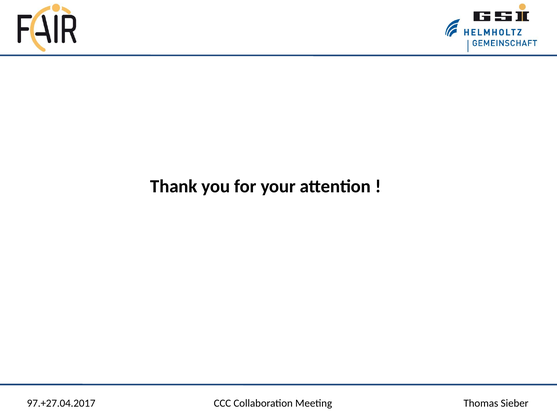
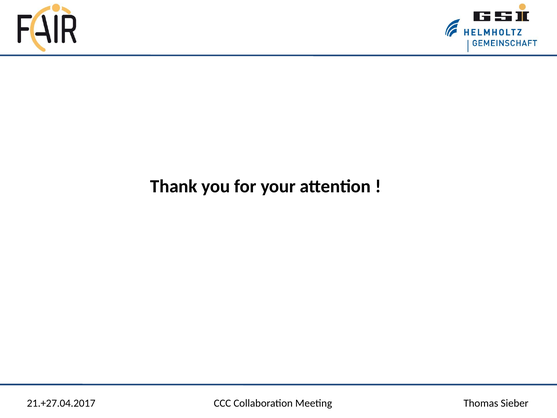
97.+27.04.2017: 97.+27.04.2017 -> 21.+27.04.2017 (61, 403)
